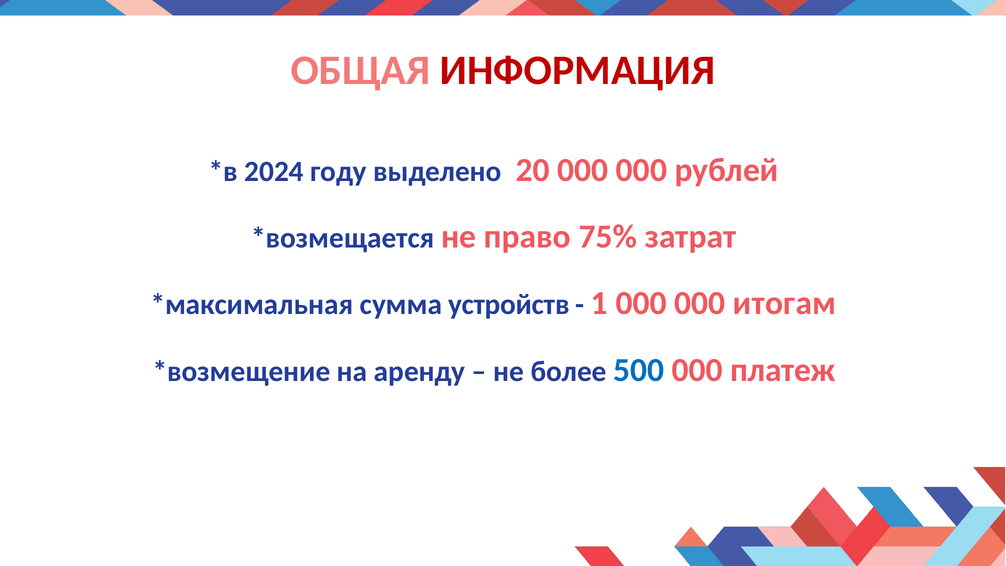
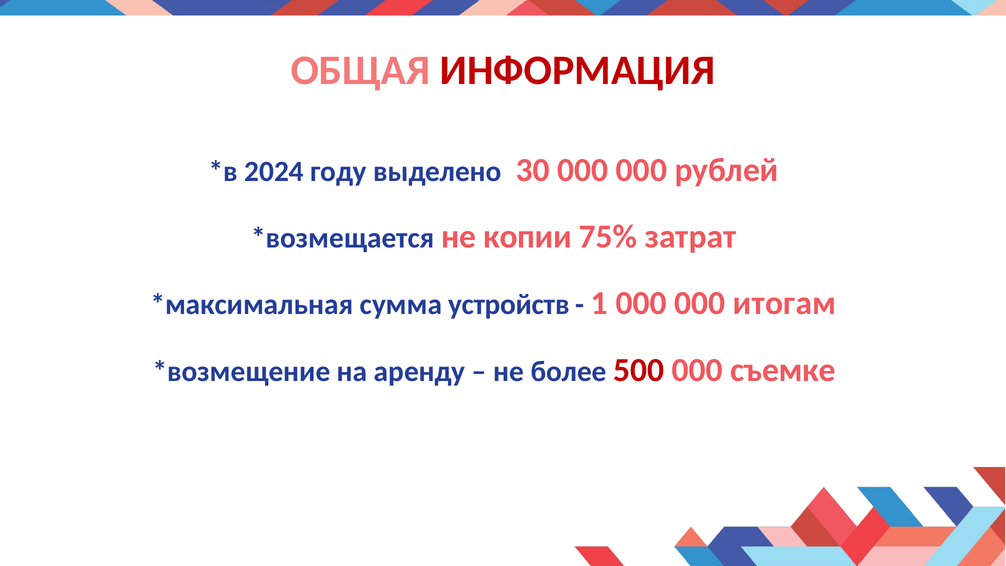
20: 20 -> 30 (533, 170)
право: право -> копии (528, 237)
500 colour: blue -> red (639, 370)
платеж: платеж -> съемке (783, 370)
